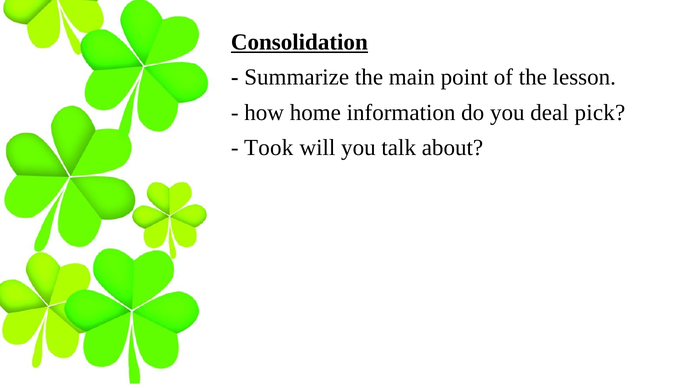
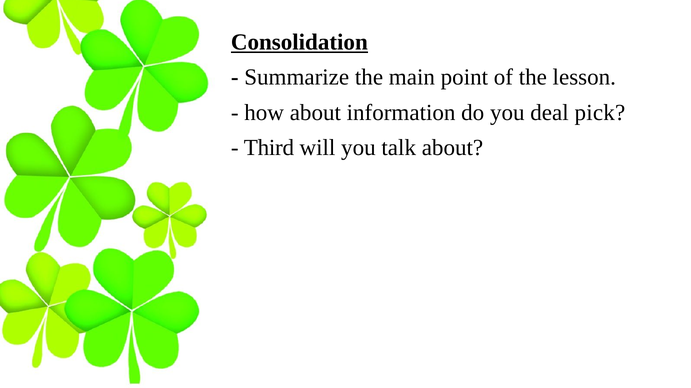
how home: home -> about (315, 113)
Took: Took -> Third (269, 148)
